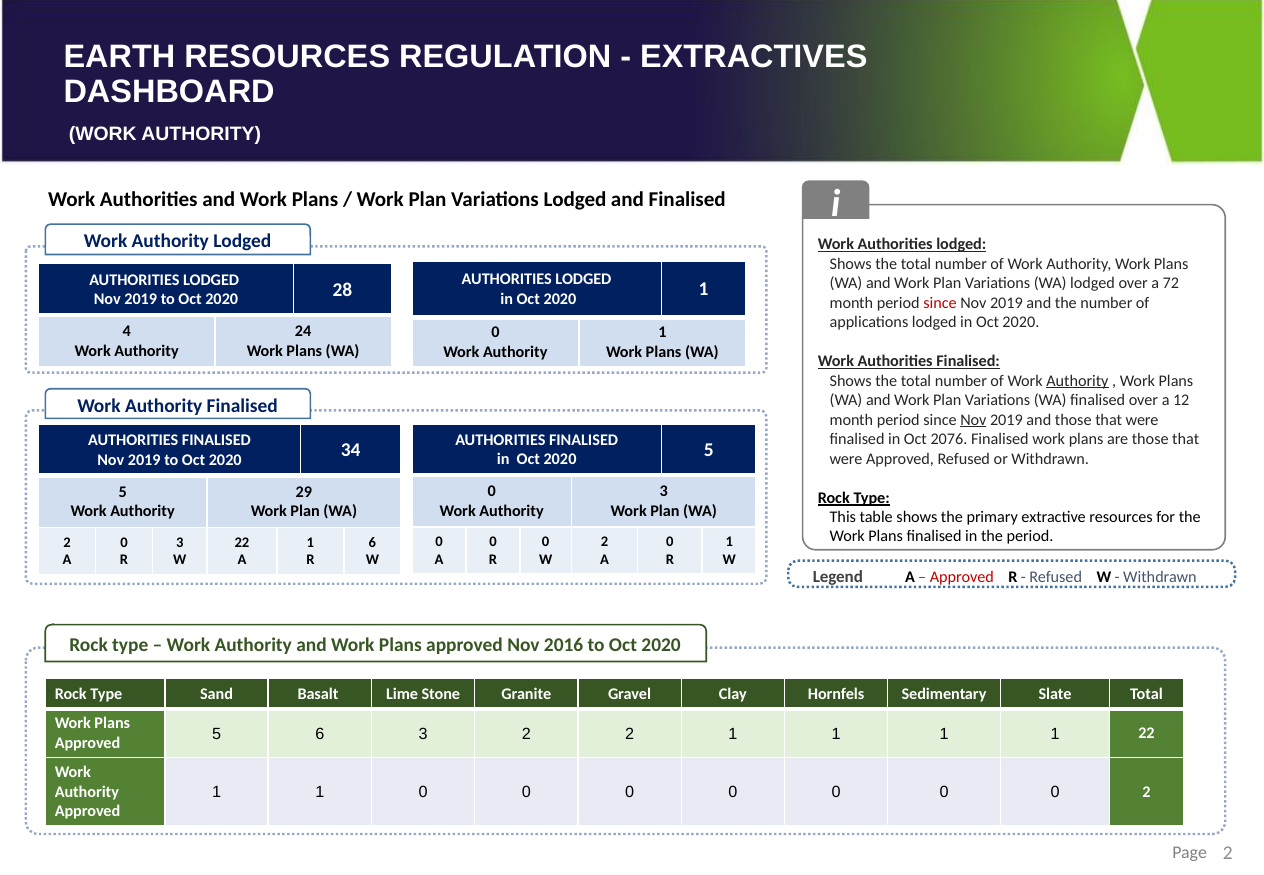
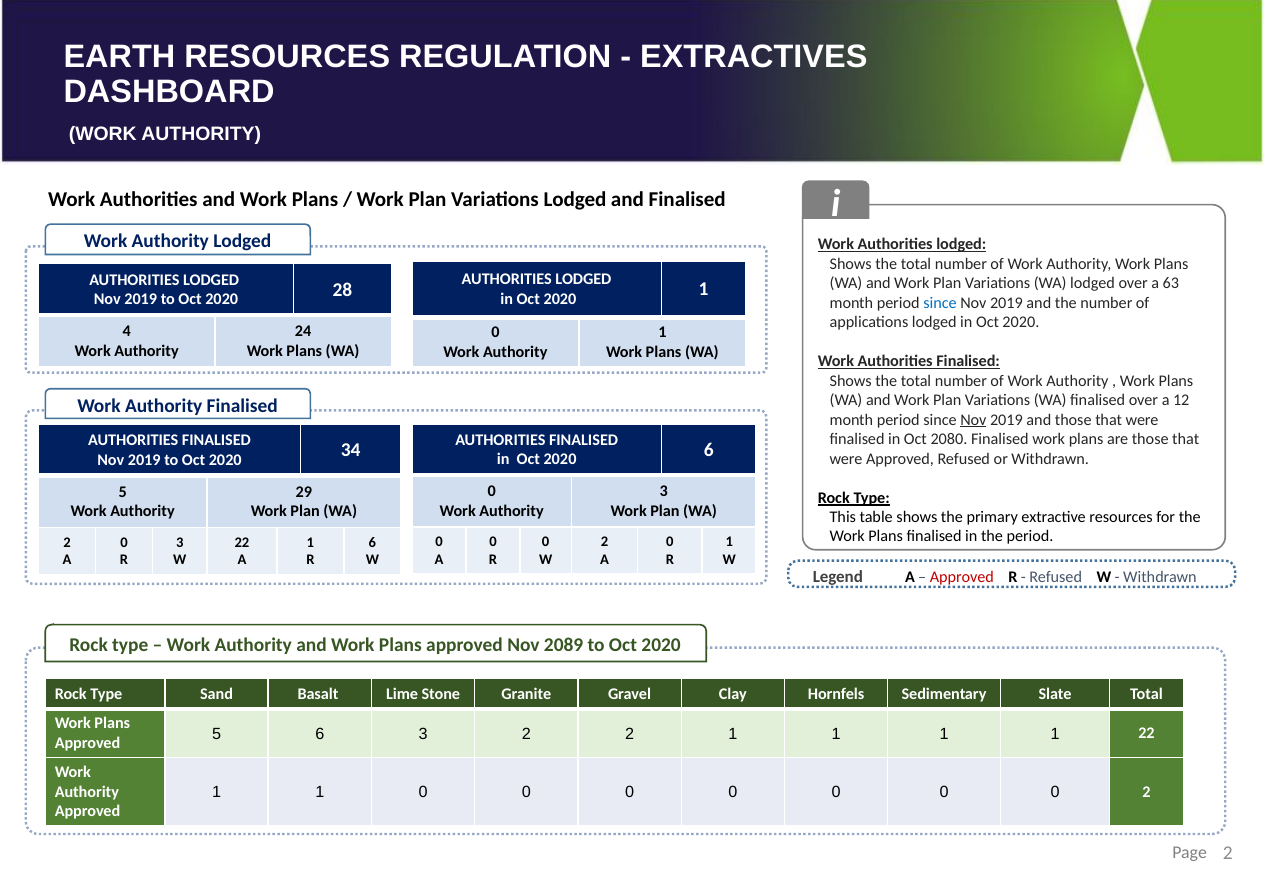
72: 72 -> 63 (1171, 283)
since colour: red -> blue (940, 303)
Authority underline: present -> none (1077, 381)
2076: 2076 -> 2080 (949, 439)
2020 5: 5 -> 6 (709, 450)
2016: 2016 -> 2089 (564, 645)
